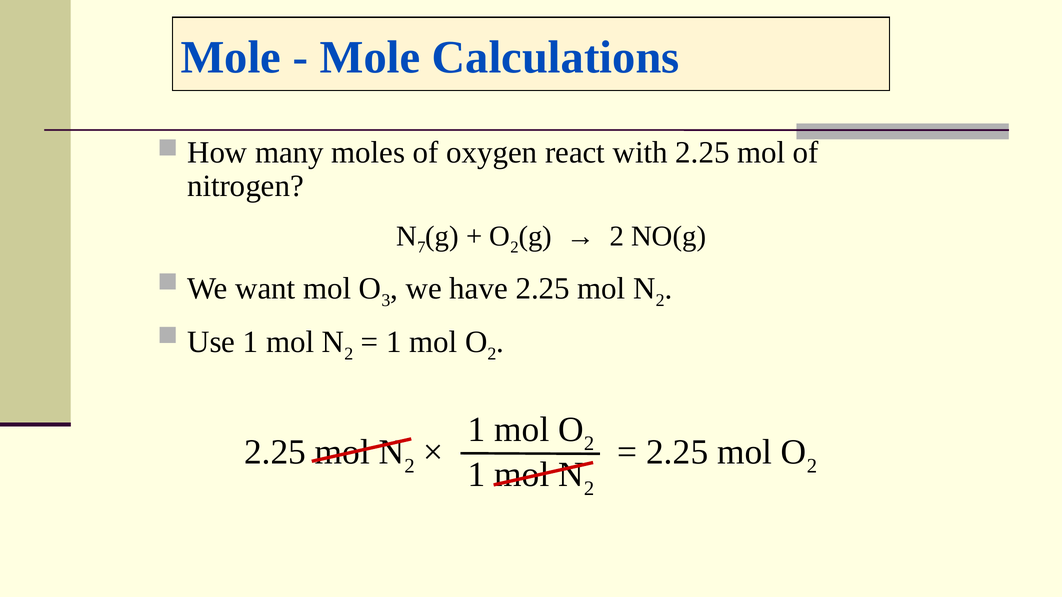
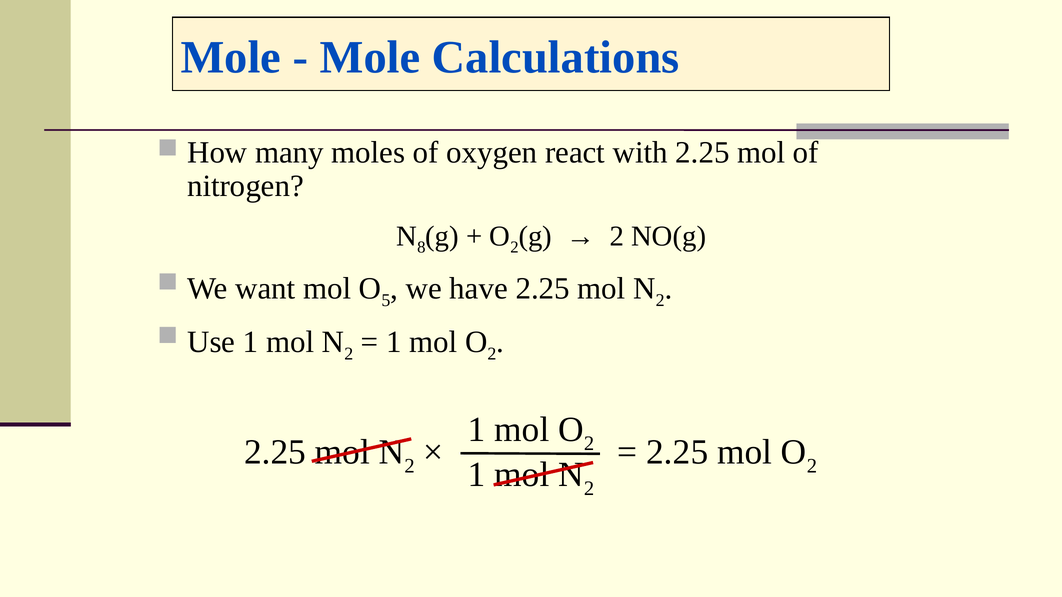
7: 7 -> 8 (421, 248)
3: 3 -> 5 (386, 301)
